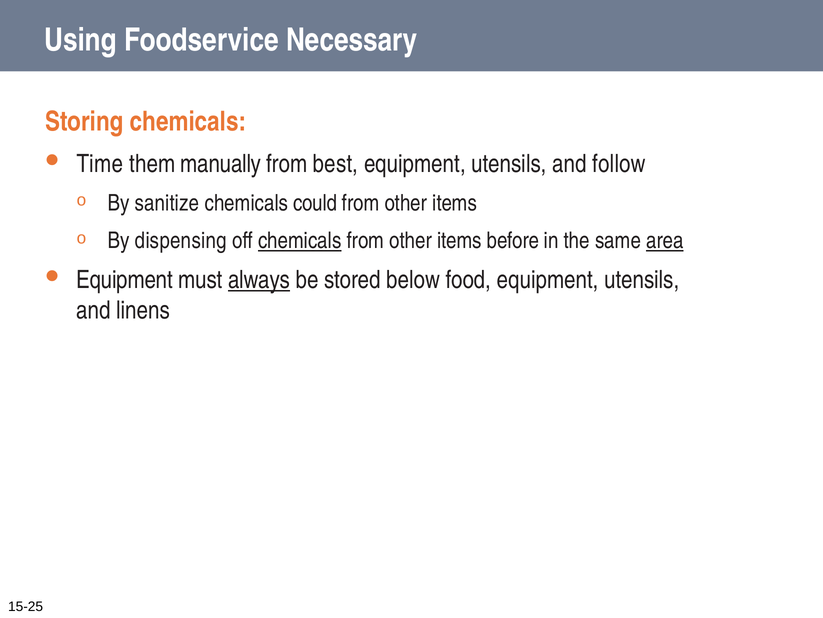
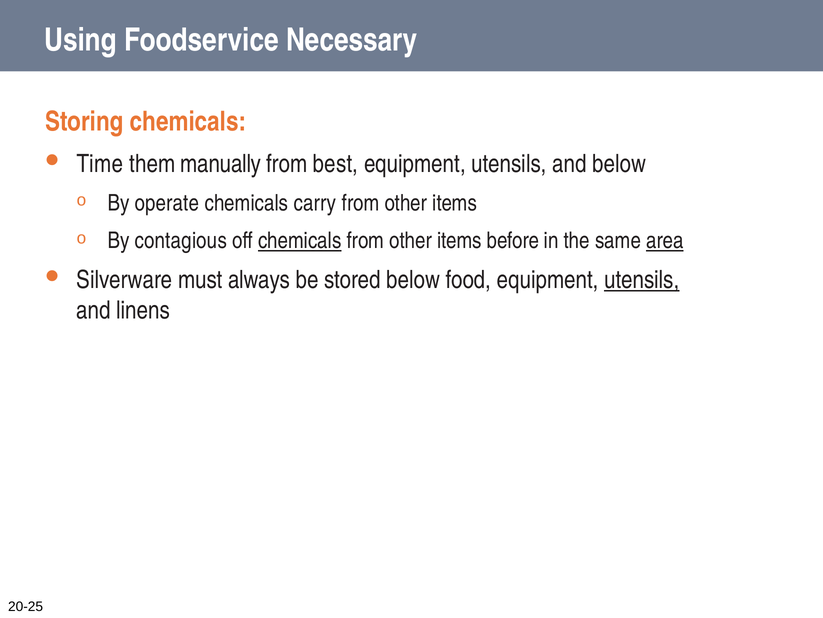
and follow: follow -> below (619, 164)
sanitize: sanitize -> operate (167, 203)
could: could -> carry (315, 203)
dispensing: dispensing -> contagious (181, 240)
Equipment: Equipment -> Silverware (124, 280)
always underline: present -> none (259, 280)
utensils underline: none -> present (642, 280)
15-25: 15-25 -> 20-25 (26, 606)
